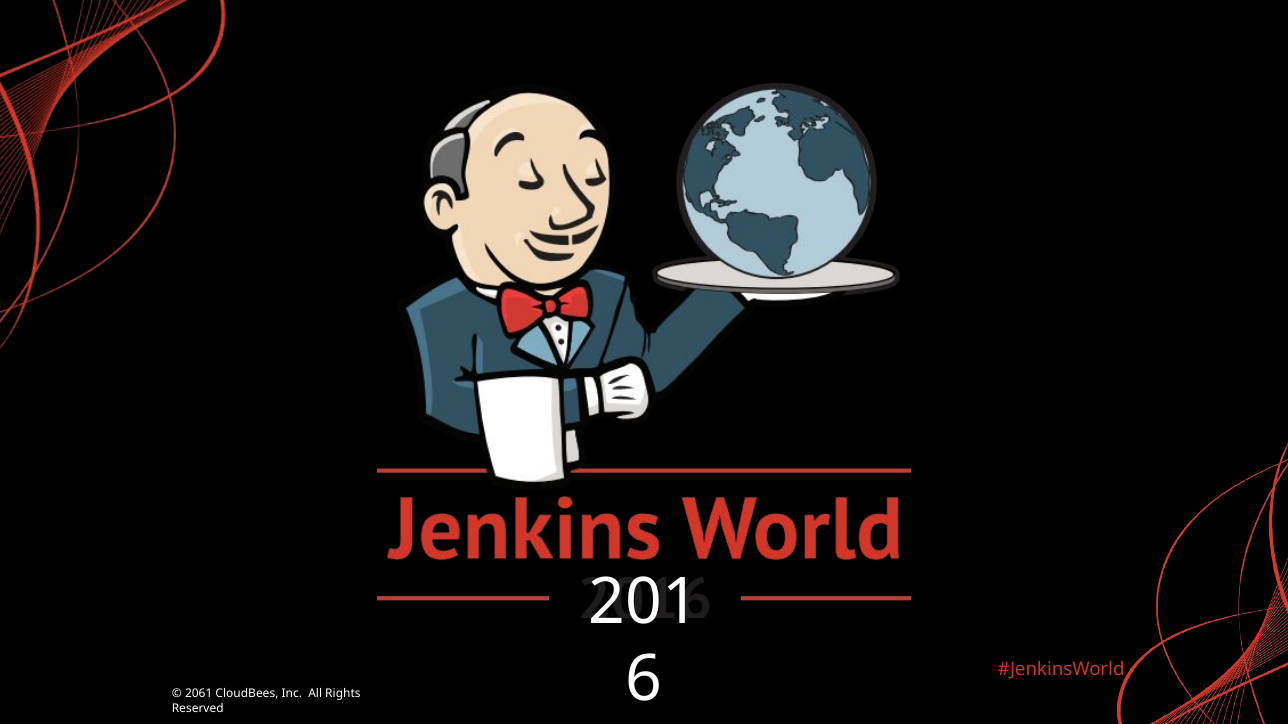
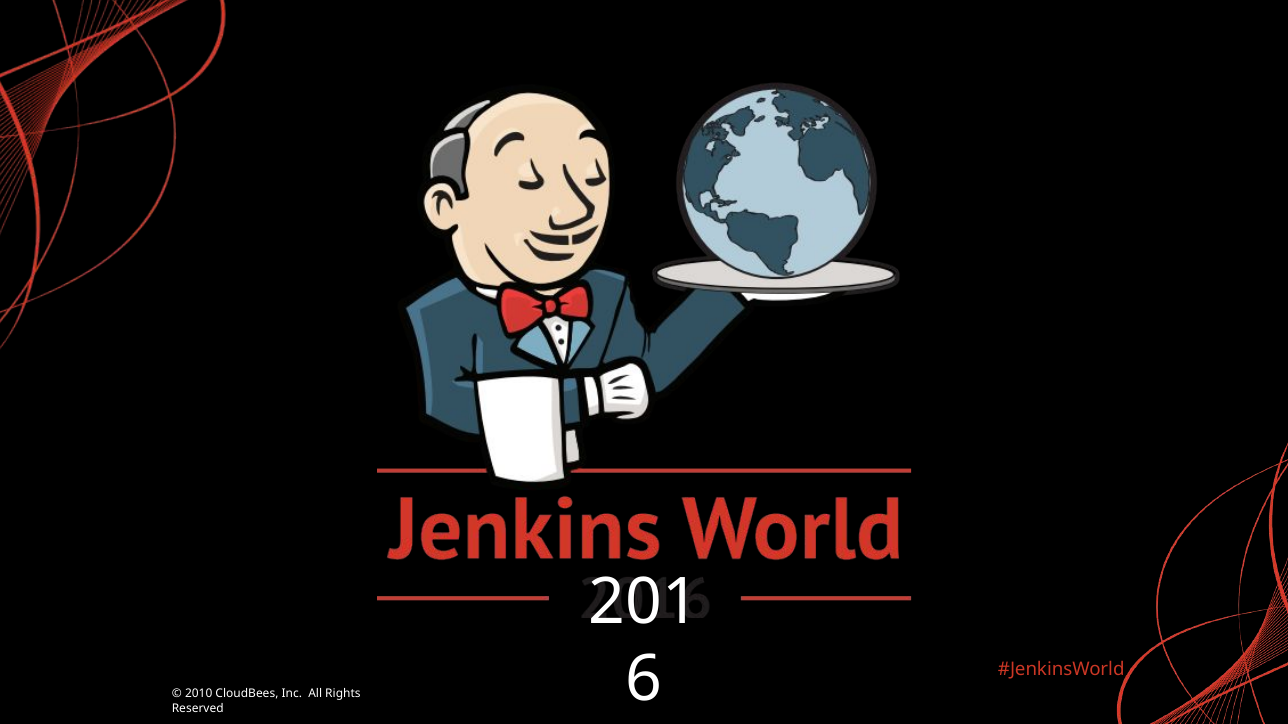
2061: 2061 -> 2010 (199, 694)
